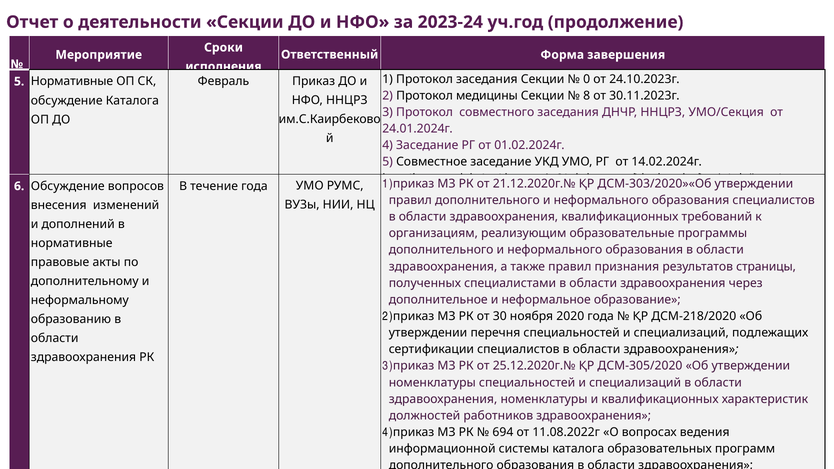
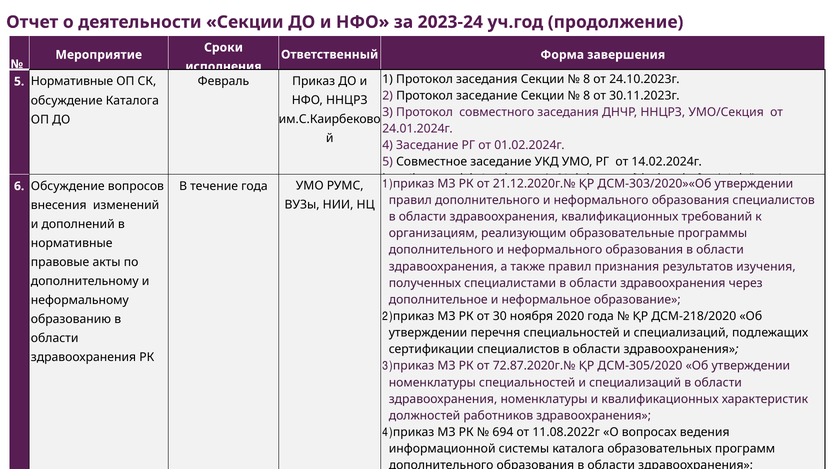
0: 0 -> 8 (587, 79)
Протокол медицины: медицины -> заседание (487, 96)
страницы: страницы -> изучения (766, 267)
25.12.2020г.№: 25.12.2020г.№ -> 72.87.2020г.№ (534, 366)
